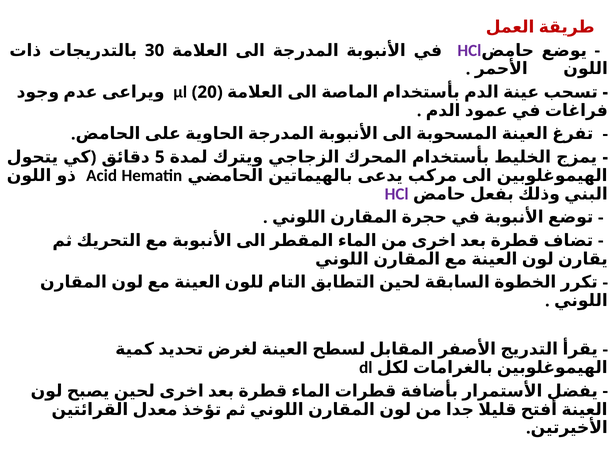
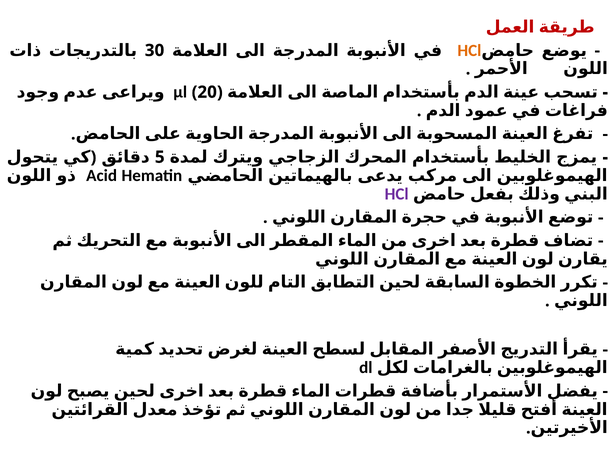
HCl colour: purple -> orange (469, 50)
